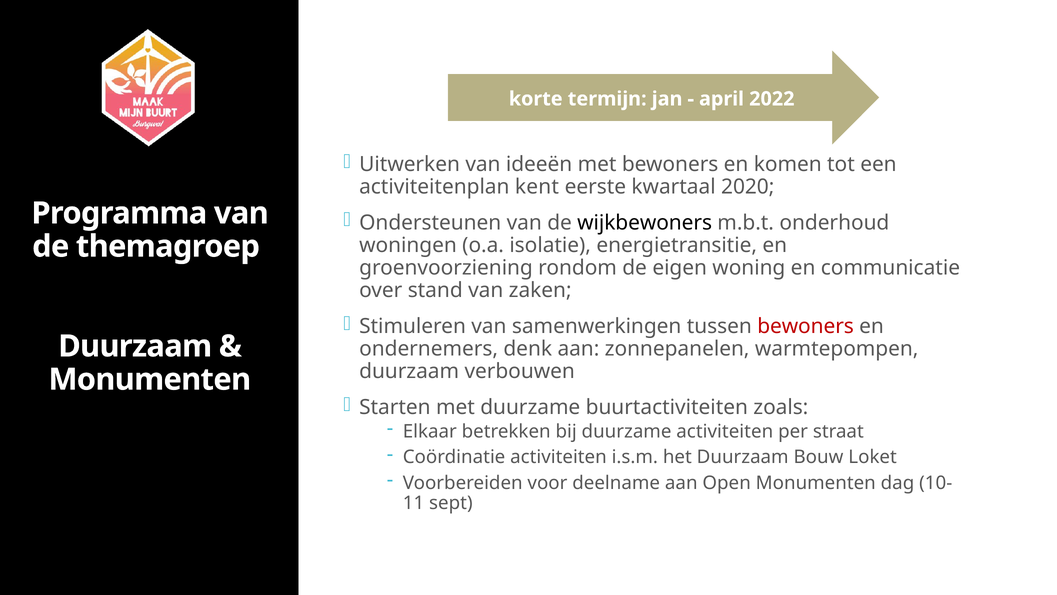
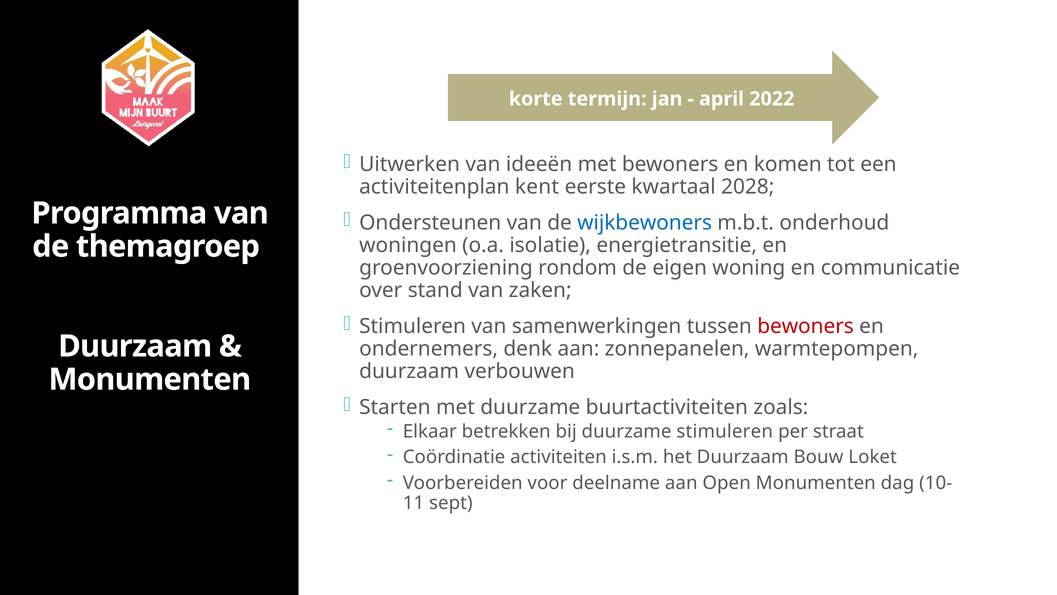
2020: 2020 -> 2028 (748, 187)
wijkbewoners colour: black -> blue (645, 222)
duurzame activiteiten: activiteiten -> stimuleren (725, 431)
